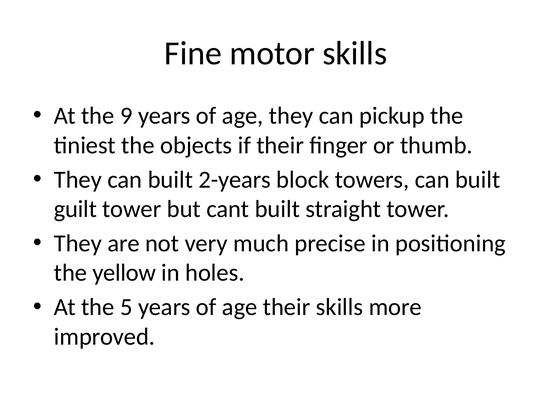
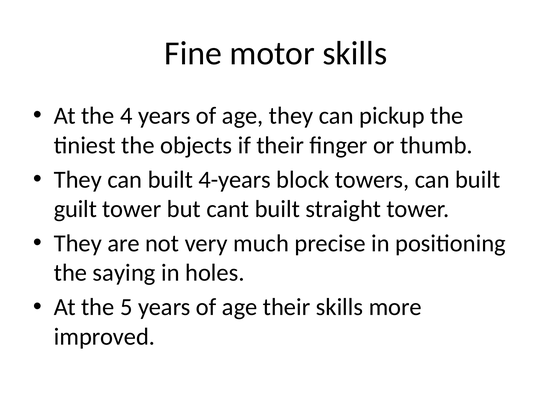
9: 9 -> 4 (126, 116)
2-years: 2-years -> 4-years (235, 180)
yellow: yellow -> saying (124, 273)
